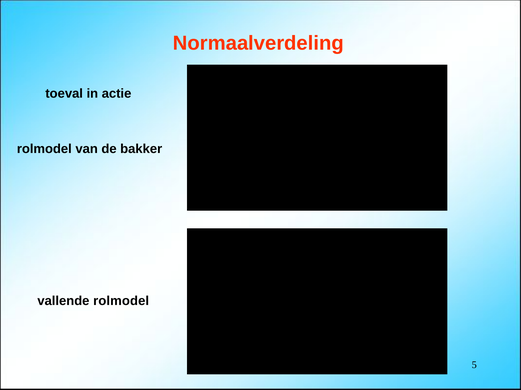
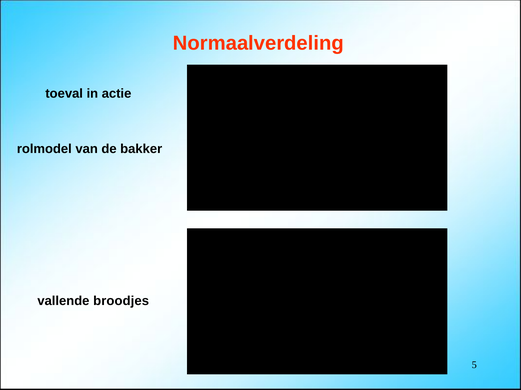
vallende rolmodel: rolmodel -> broodjes (121, 302)
